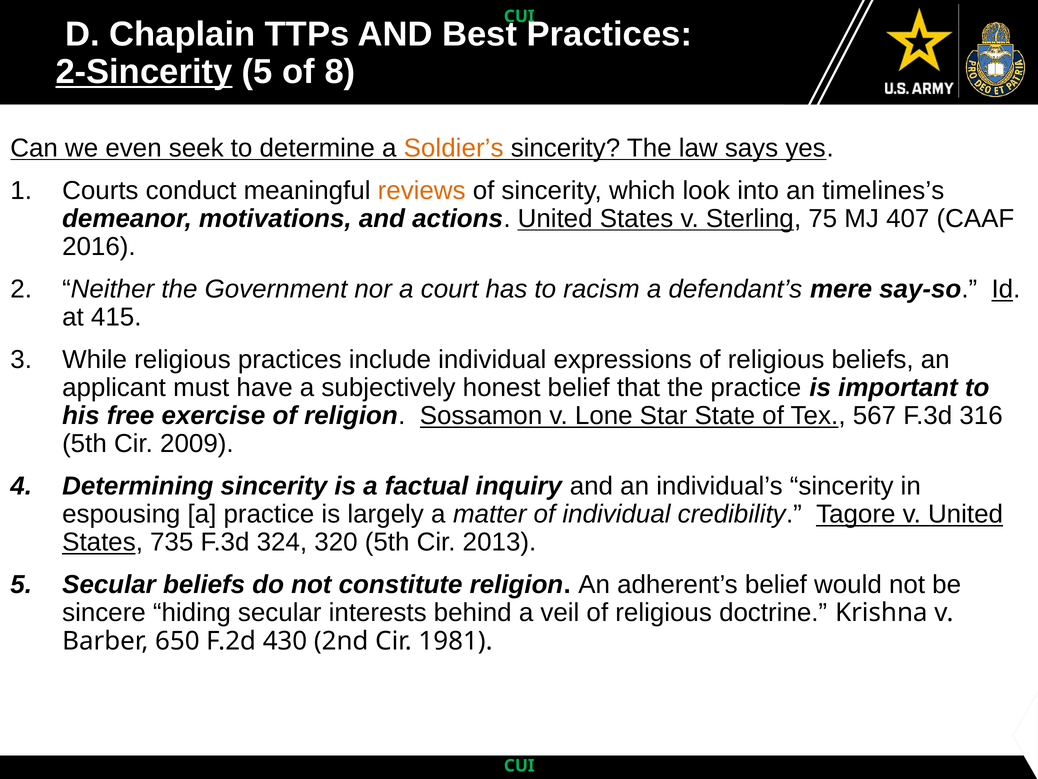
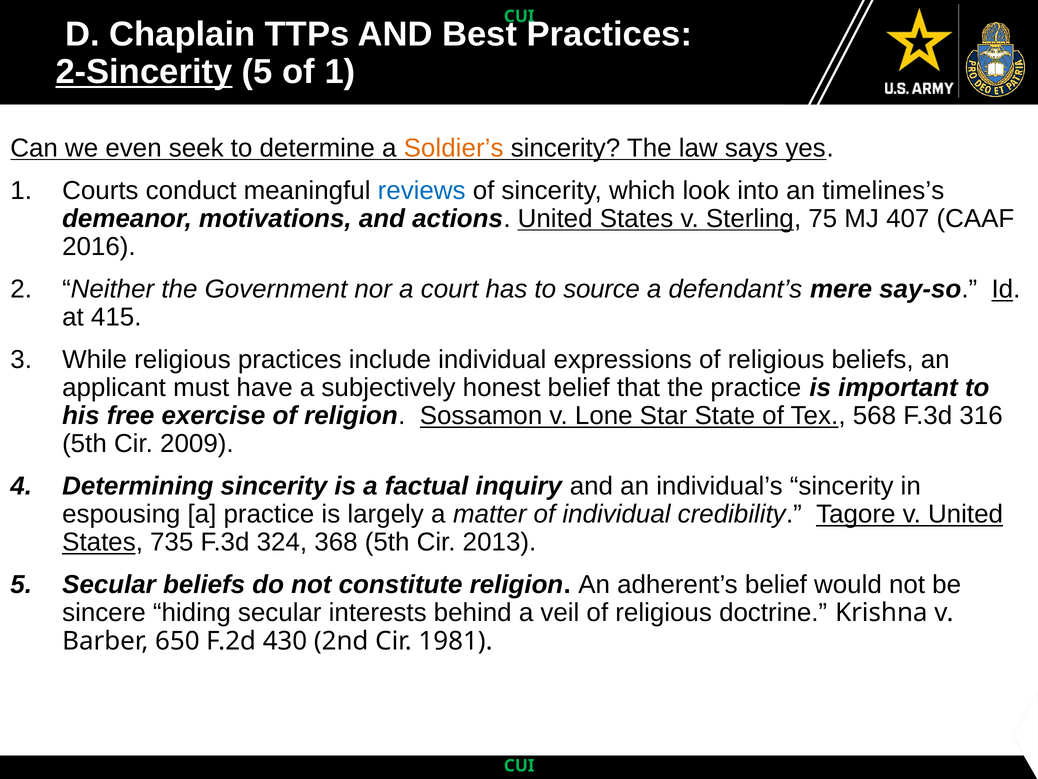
of 8: 8 -> 1 (340, 72)
reviews colour: orange -> blue (422, 190)
racism: racism -> source (602, 289)
567: 567 -> 568 (874, 415)
320: 320 -> 368 (336, 542)
